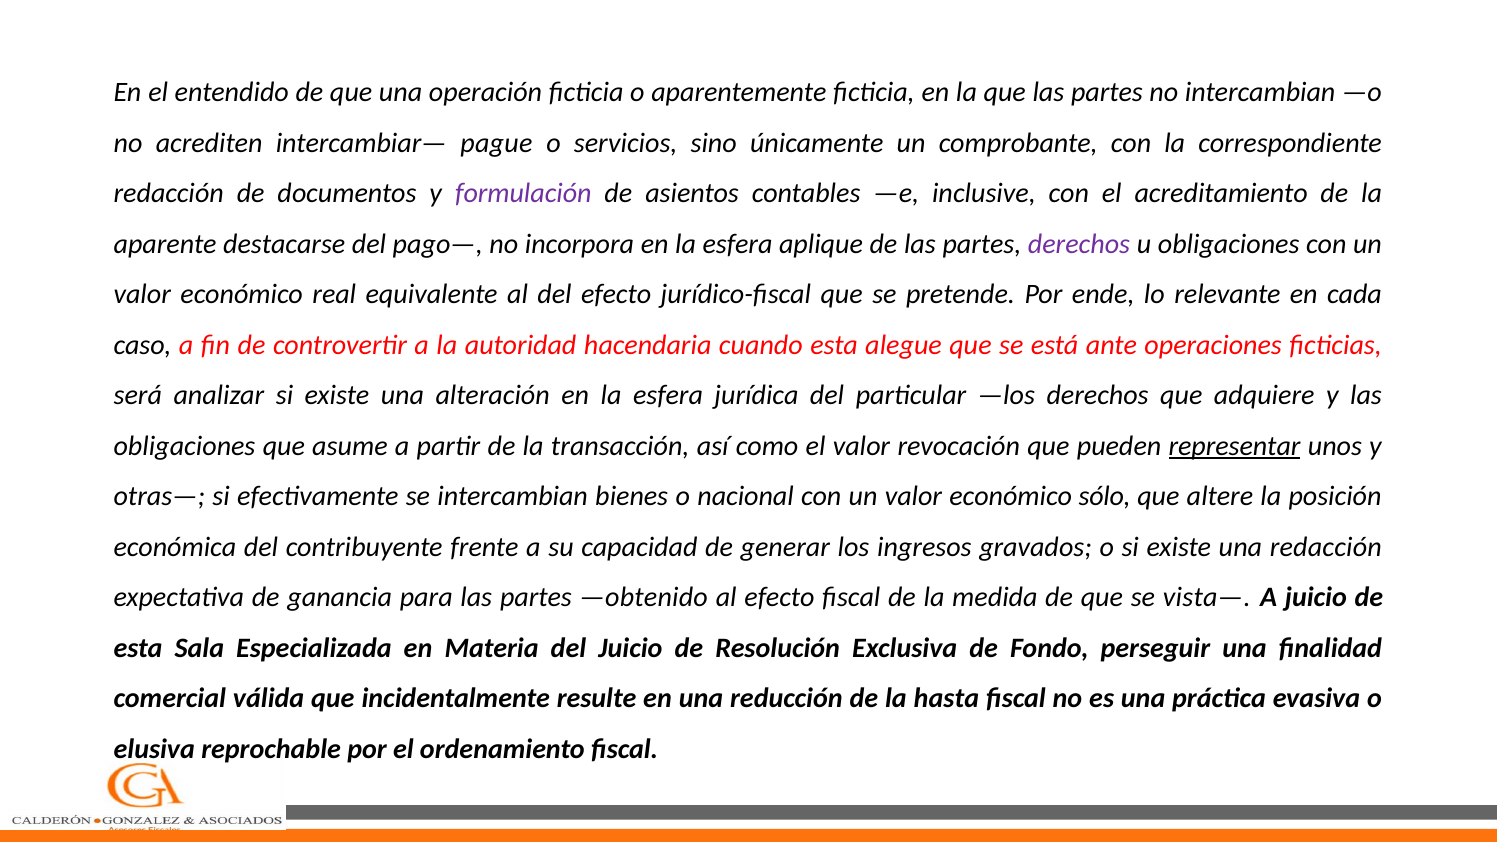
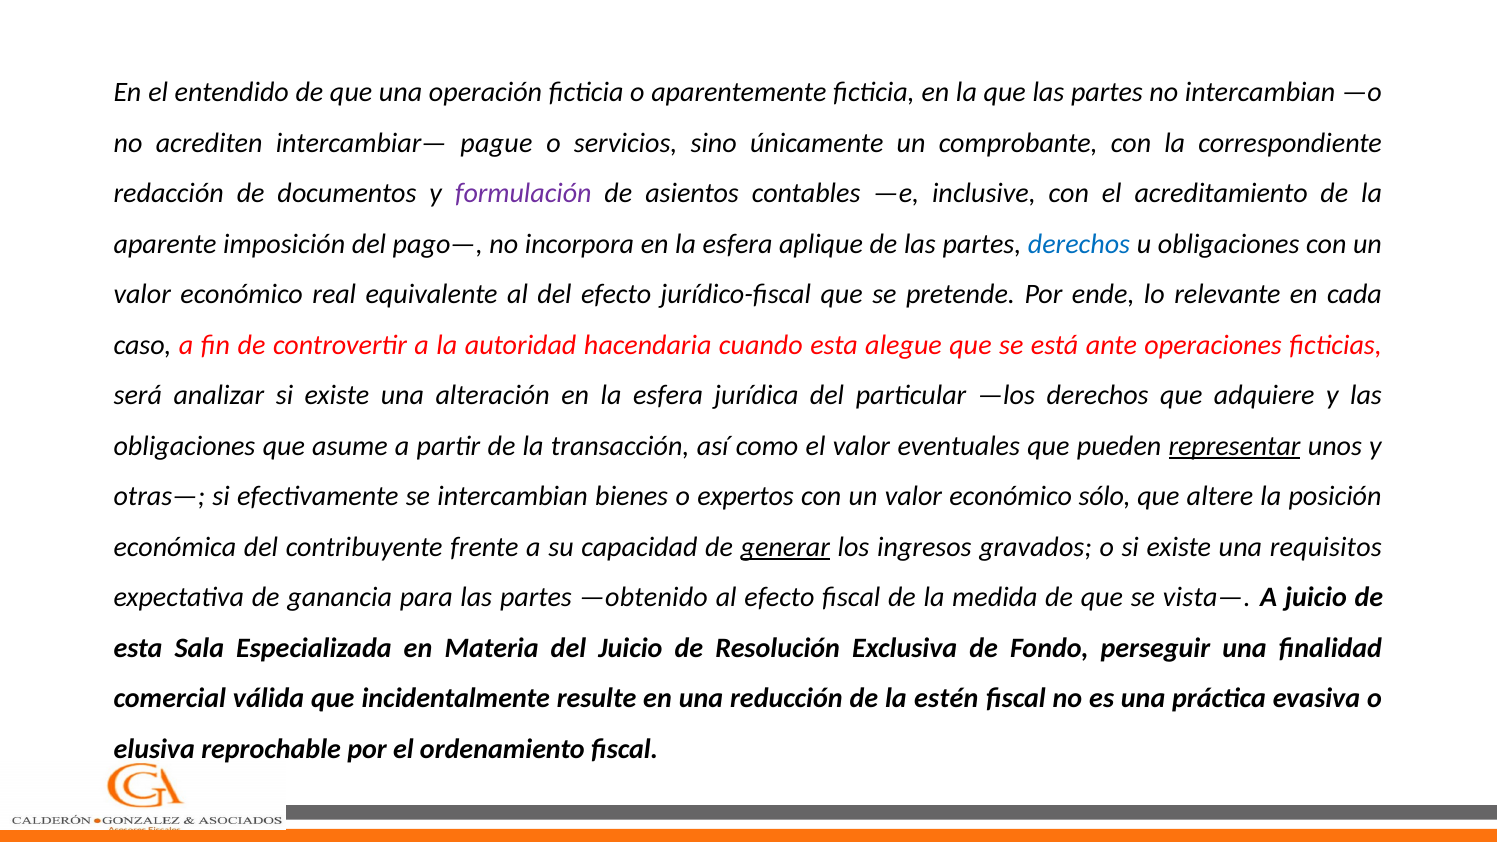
destacarse: destacarse -> imposición (284, 244)
derechos colour: purple -> blue (1079, 244)
revocación: revocación -> eventuales (959, 446)
nacional: nacional -> expertos (746, 496)
generar underline: none -> present (785, 547)
una redacción: redacción -> requisitos (1326, 547)
hasta: hasta -> estén (946, 699)
